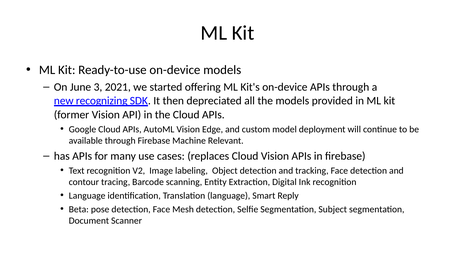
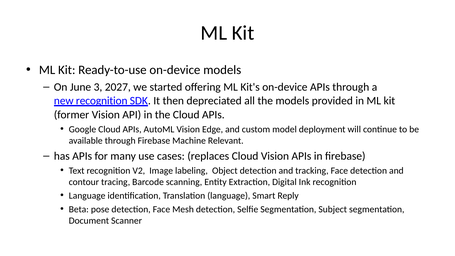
2021: 2021 -> 2027 (118, 87)
new recognizing: recognizing -> recognition (102, 101)
